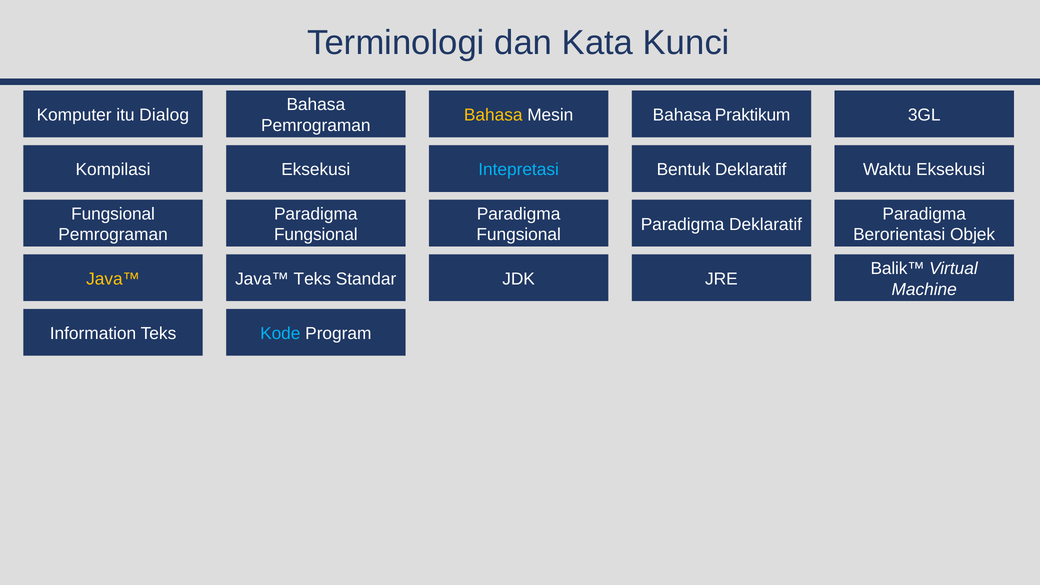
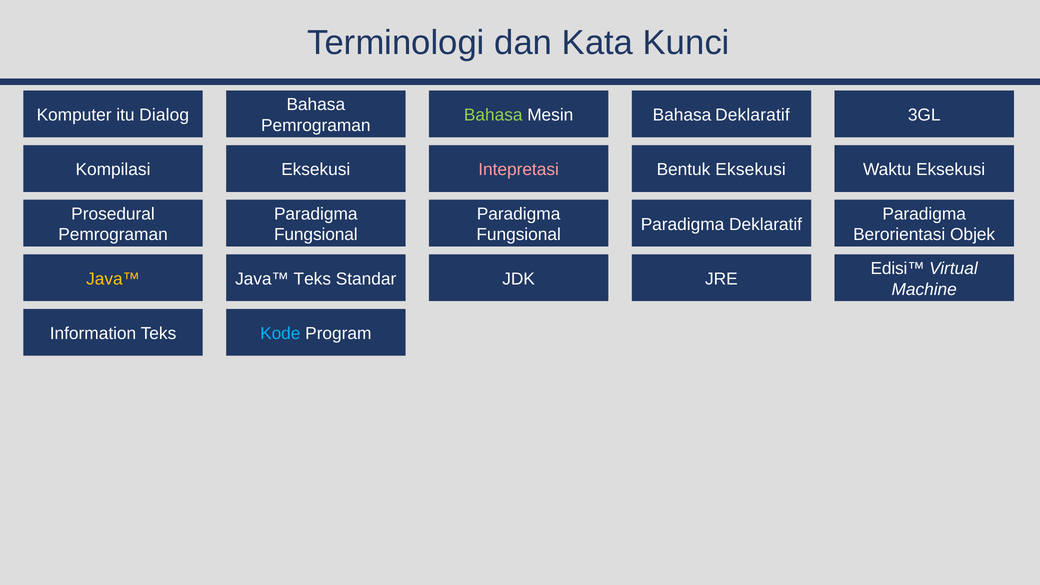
Bahasa colour: yellow -> light green (493, 115)
Bahasa Praktikum: Praktikum -> Deklaratif (752, 115)
Intepretasi colour: light blue -> pink (519, 170)
Bentuk Deklaratif: Deklaratif -> Eksekusi (751, 170)
Fungsional: Fungsional -> Prosedural (113, 214)
Balik™: Balik™ -> Edisi™ (898, 269)
